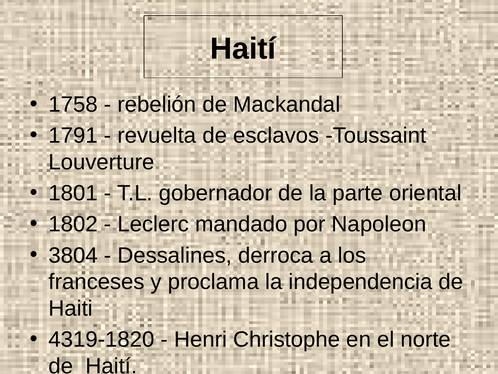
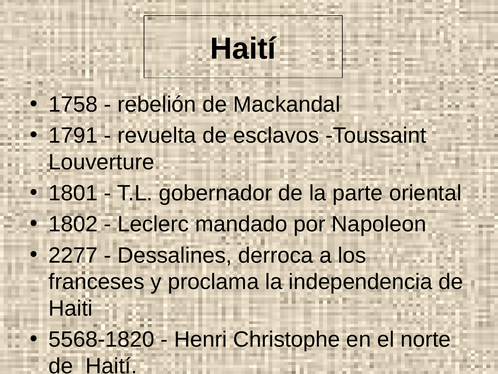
3804: 3804 -> 2277 (73, 255)
4319-1820: 4319-1820 -> 5568-1820 (101, 339)
